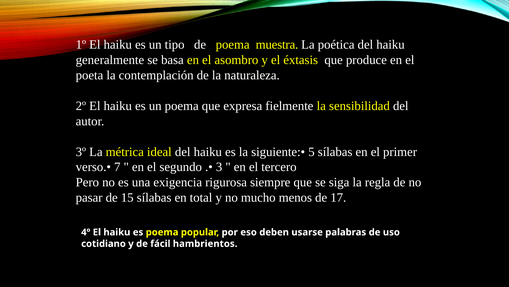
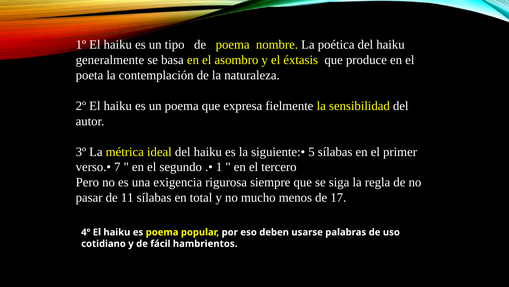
muestra: muestra -> nombre (277, 45)
3: 3 -> 1 (219, 167)
15: 15 -> 11 (127, 197)
